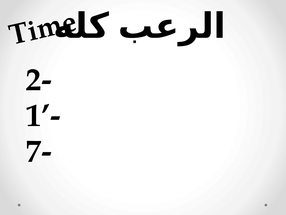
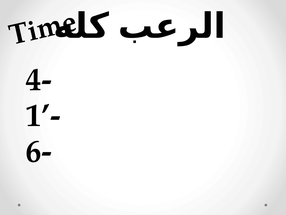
2-: 2- -> 4- (39, 80)
7-: 7- -> 6- (39, 151)
